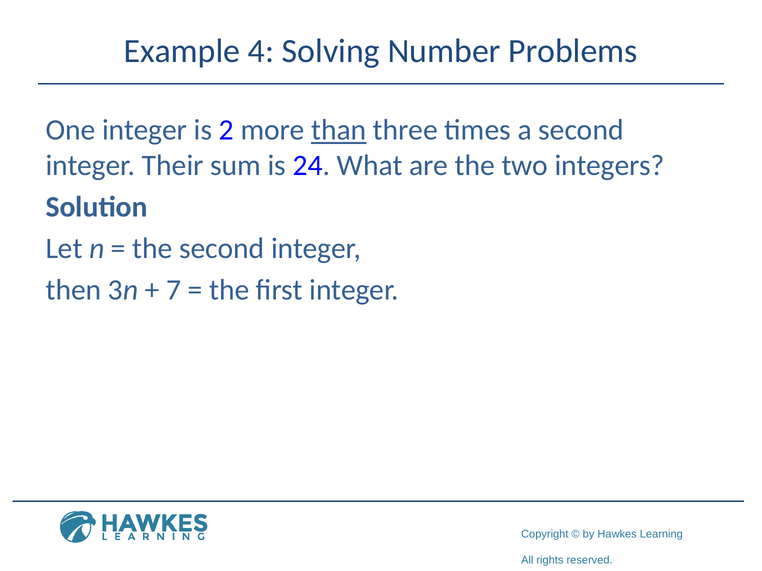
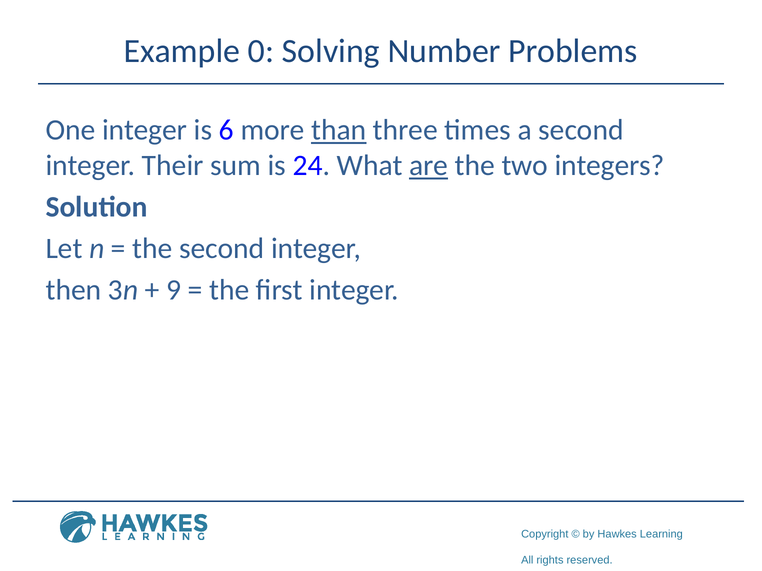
4: 4 -> 0 (261, 51)
2: 2 -> 6 (226, 130)
are underline: none -> present (429, 166)
7: 7 -> 9 (174, 290)
